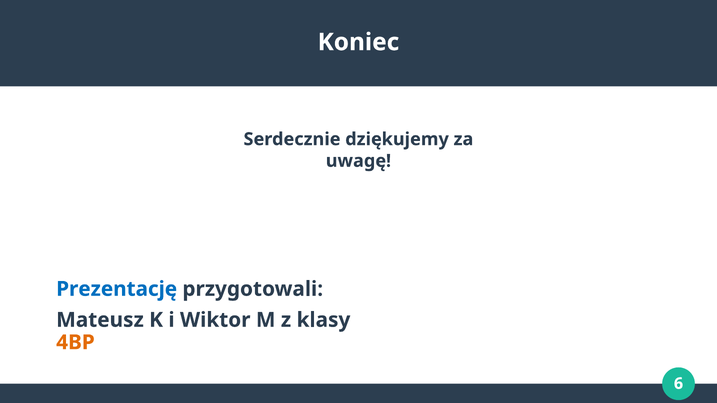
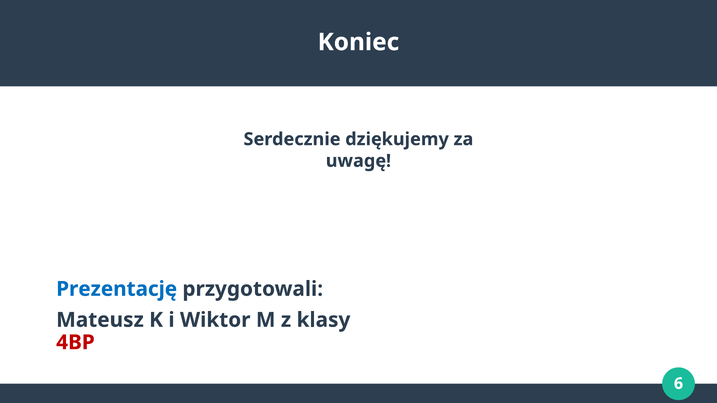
4BP colour: orange -> red (75, 343)
